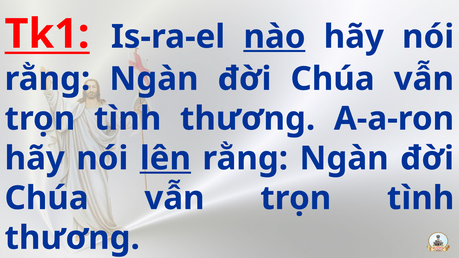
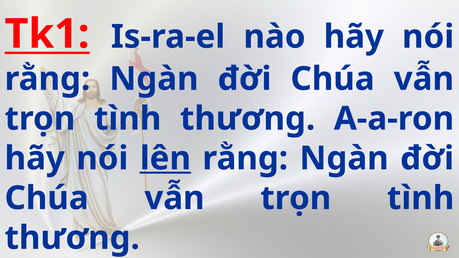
nào underline: present -> none (274, 37)
